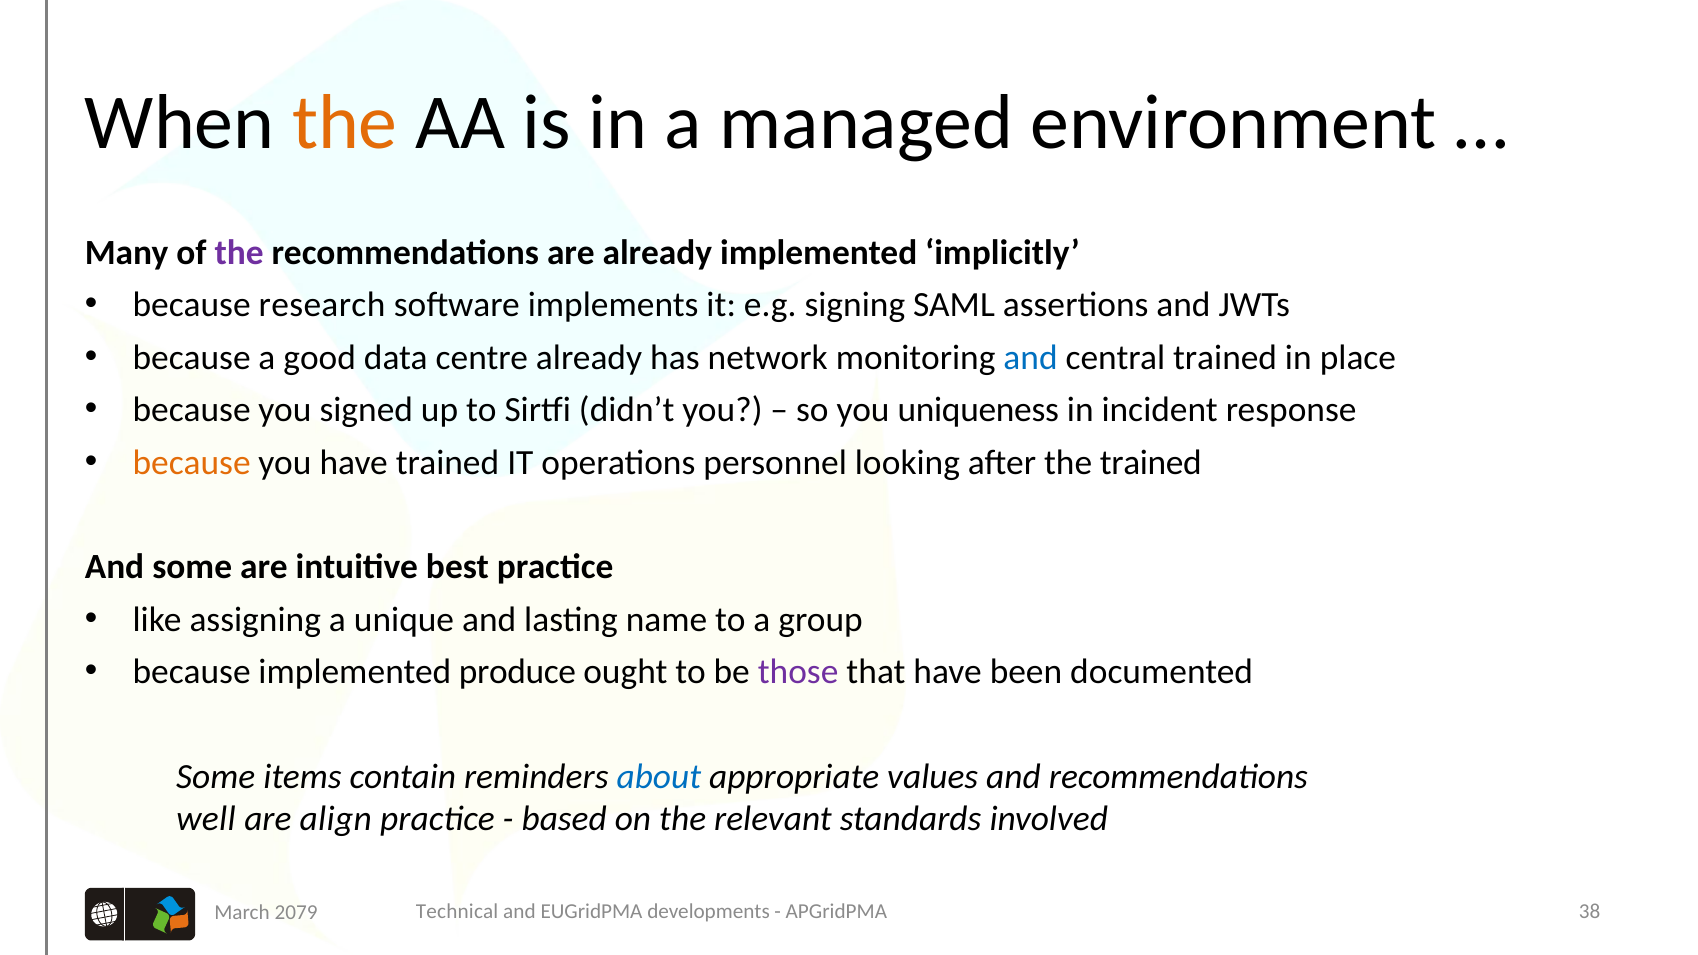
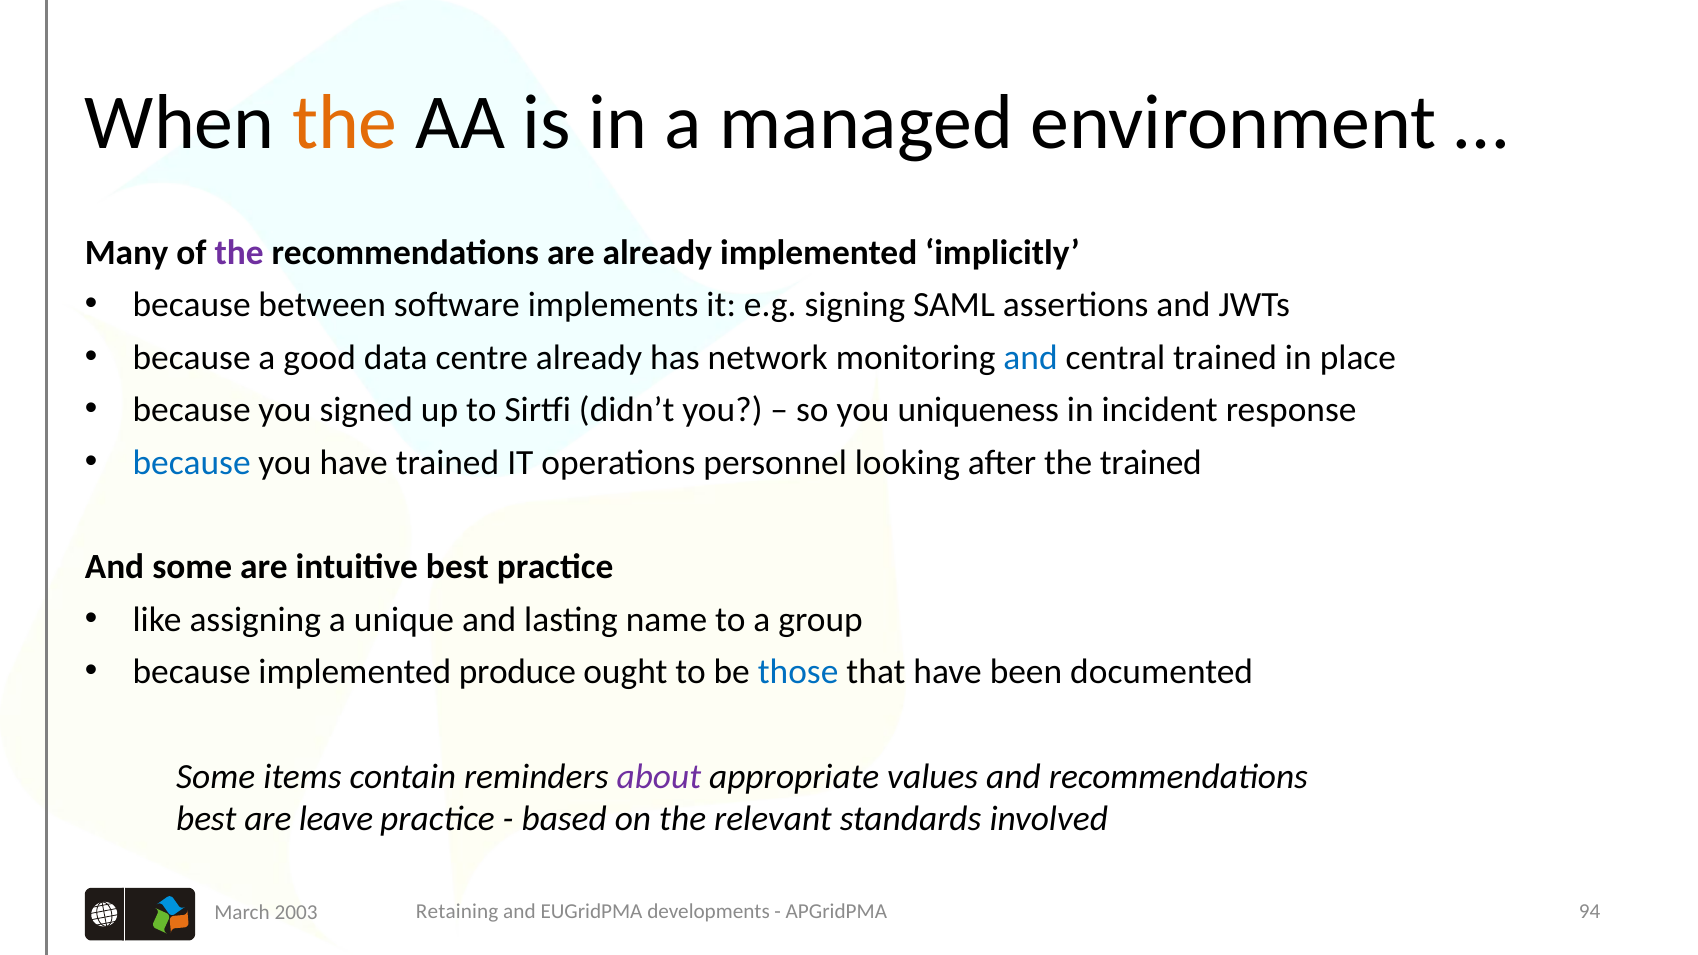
research: research -> between (322, 305)
because colour: orange -> blue (192, 463)
those colour: purple -> blue (798, 672)
about colour: blue -> purple (659, 777)
well: well -> best (206, 819)
align: align -> leave (336, 819)
Technical: Technical -> Retaining (457, 912)
38: 38 -> 94 (1590, 912)
2079: 2079 -> 2003 (296, 912)
